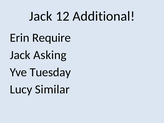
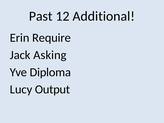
Jack: Jack -> Past (41, 16)
Tuesday: Tuesday -> Diploma (50, 72)
Similar: Similar -> Output (52, 89)
